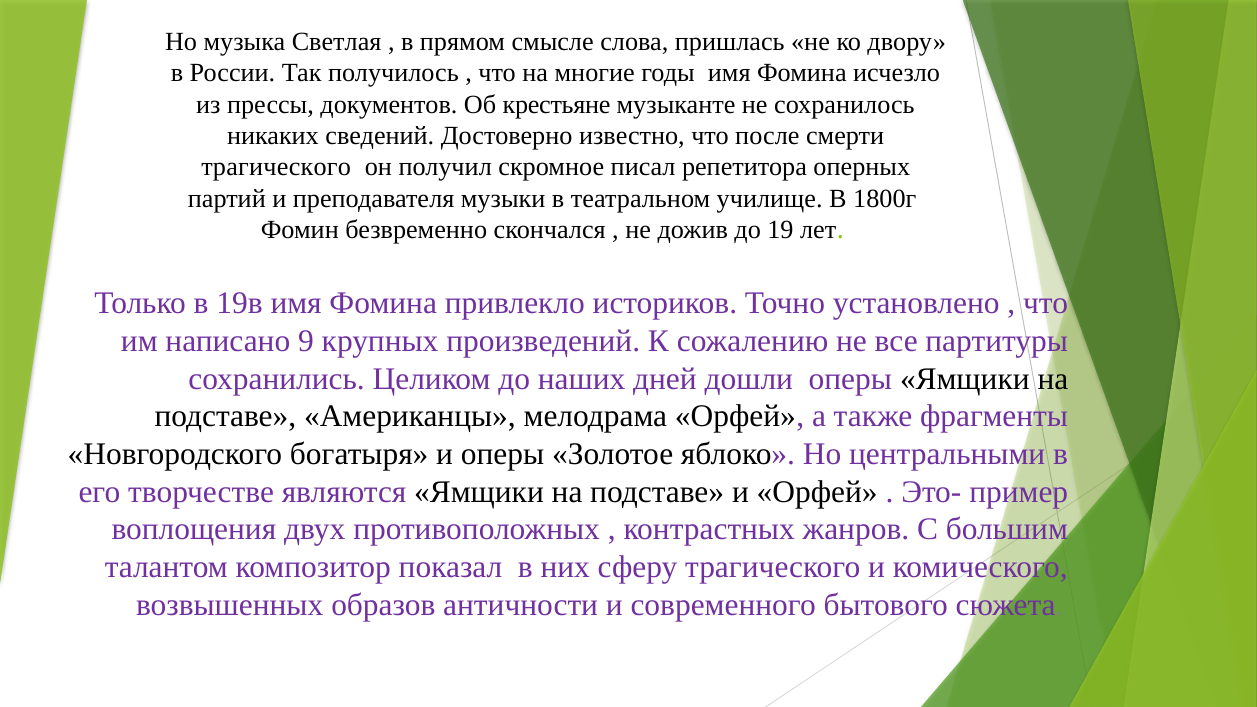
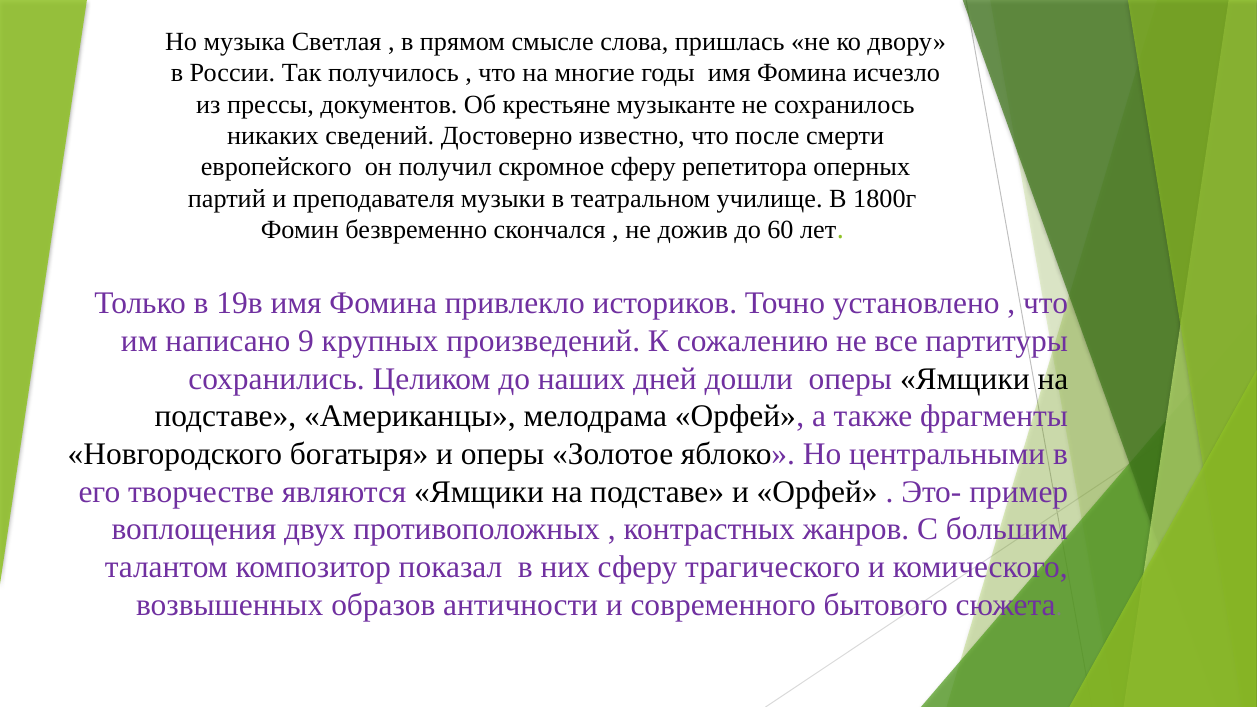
трагического: трагического -> европейского (276, 167)
скромное писал: писал -> сферу (643, 167)
19: 19 -> 60 (780, 230)
